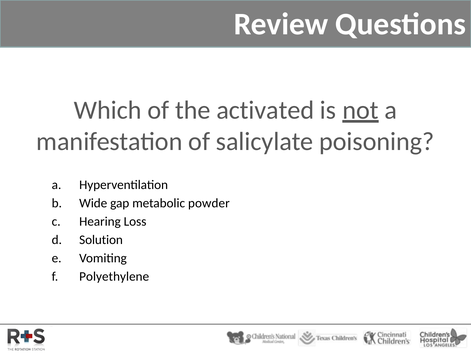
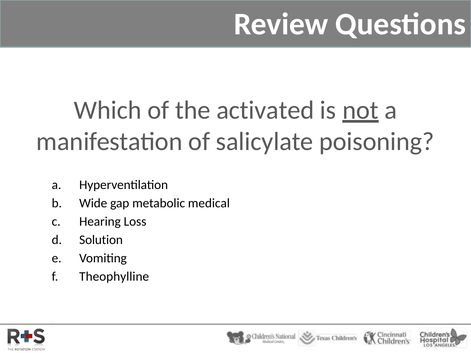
powder: powder -> medical (209, 203)
Polyethylene: Polyethylene -> Theophylline (114, 277)
